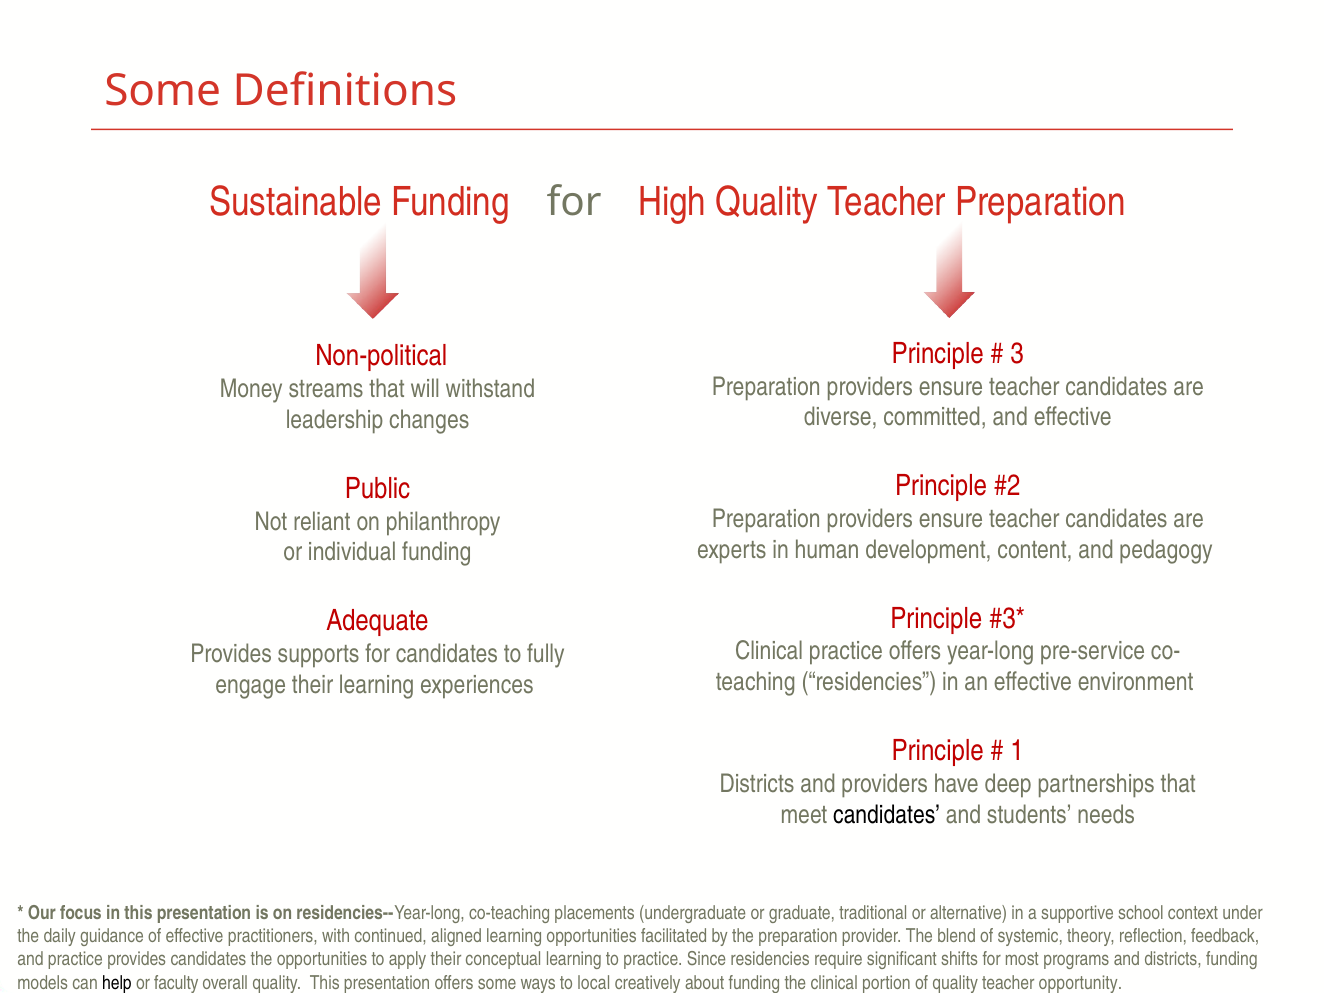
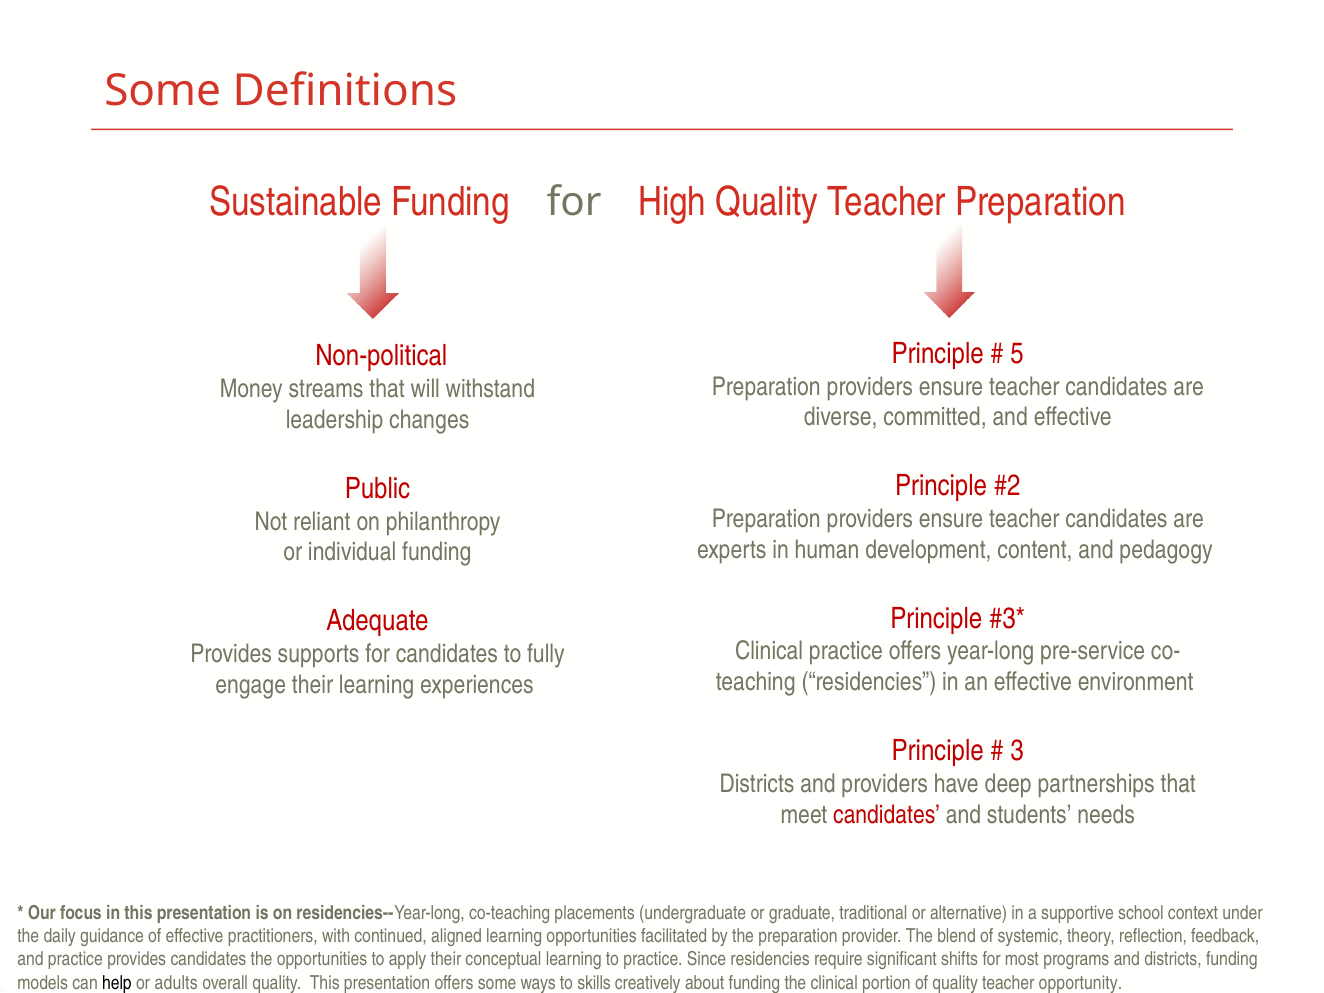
3: 3 -> 5 (1017, 354)
1: 1 -> 3 (1017, 751)
candidates colour: black -> red (887, 815)
faculty: faculty -> adults (176, 983)
local: local -> skills (594, 983)
